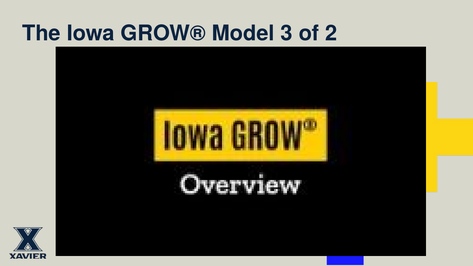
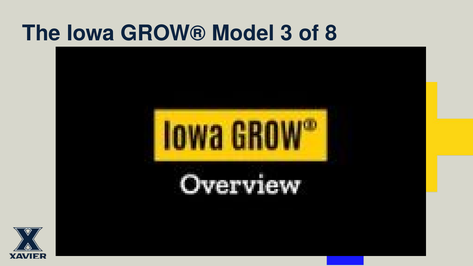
2: 2 -> 8 (331, 33)
